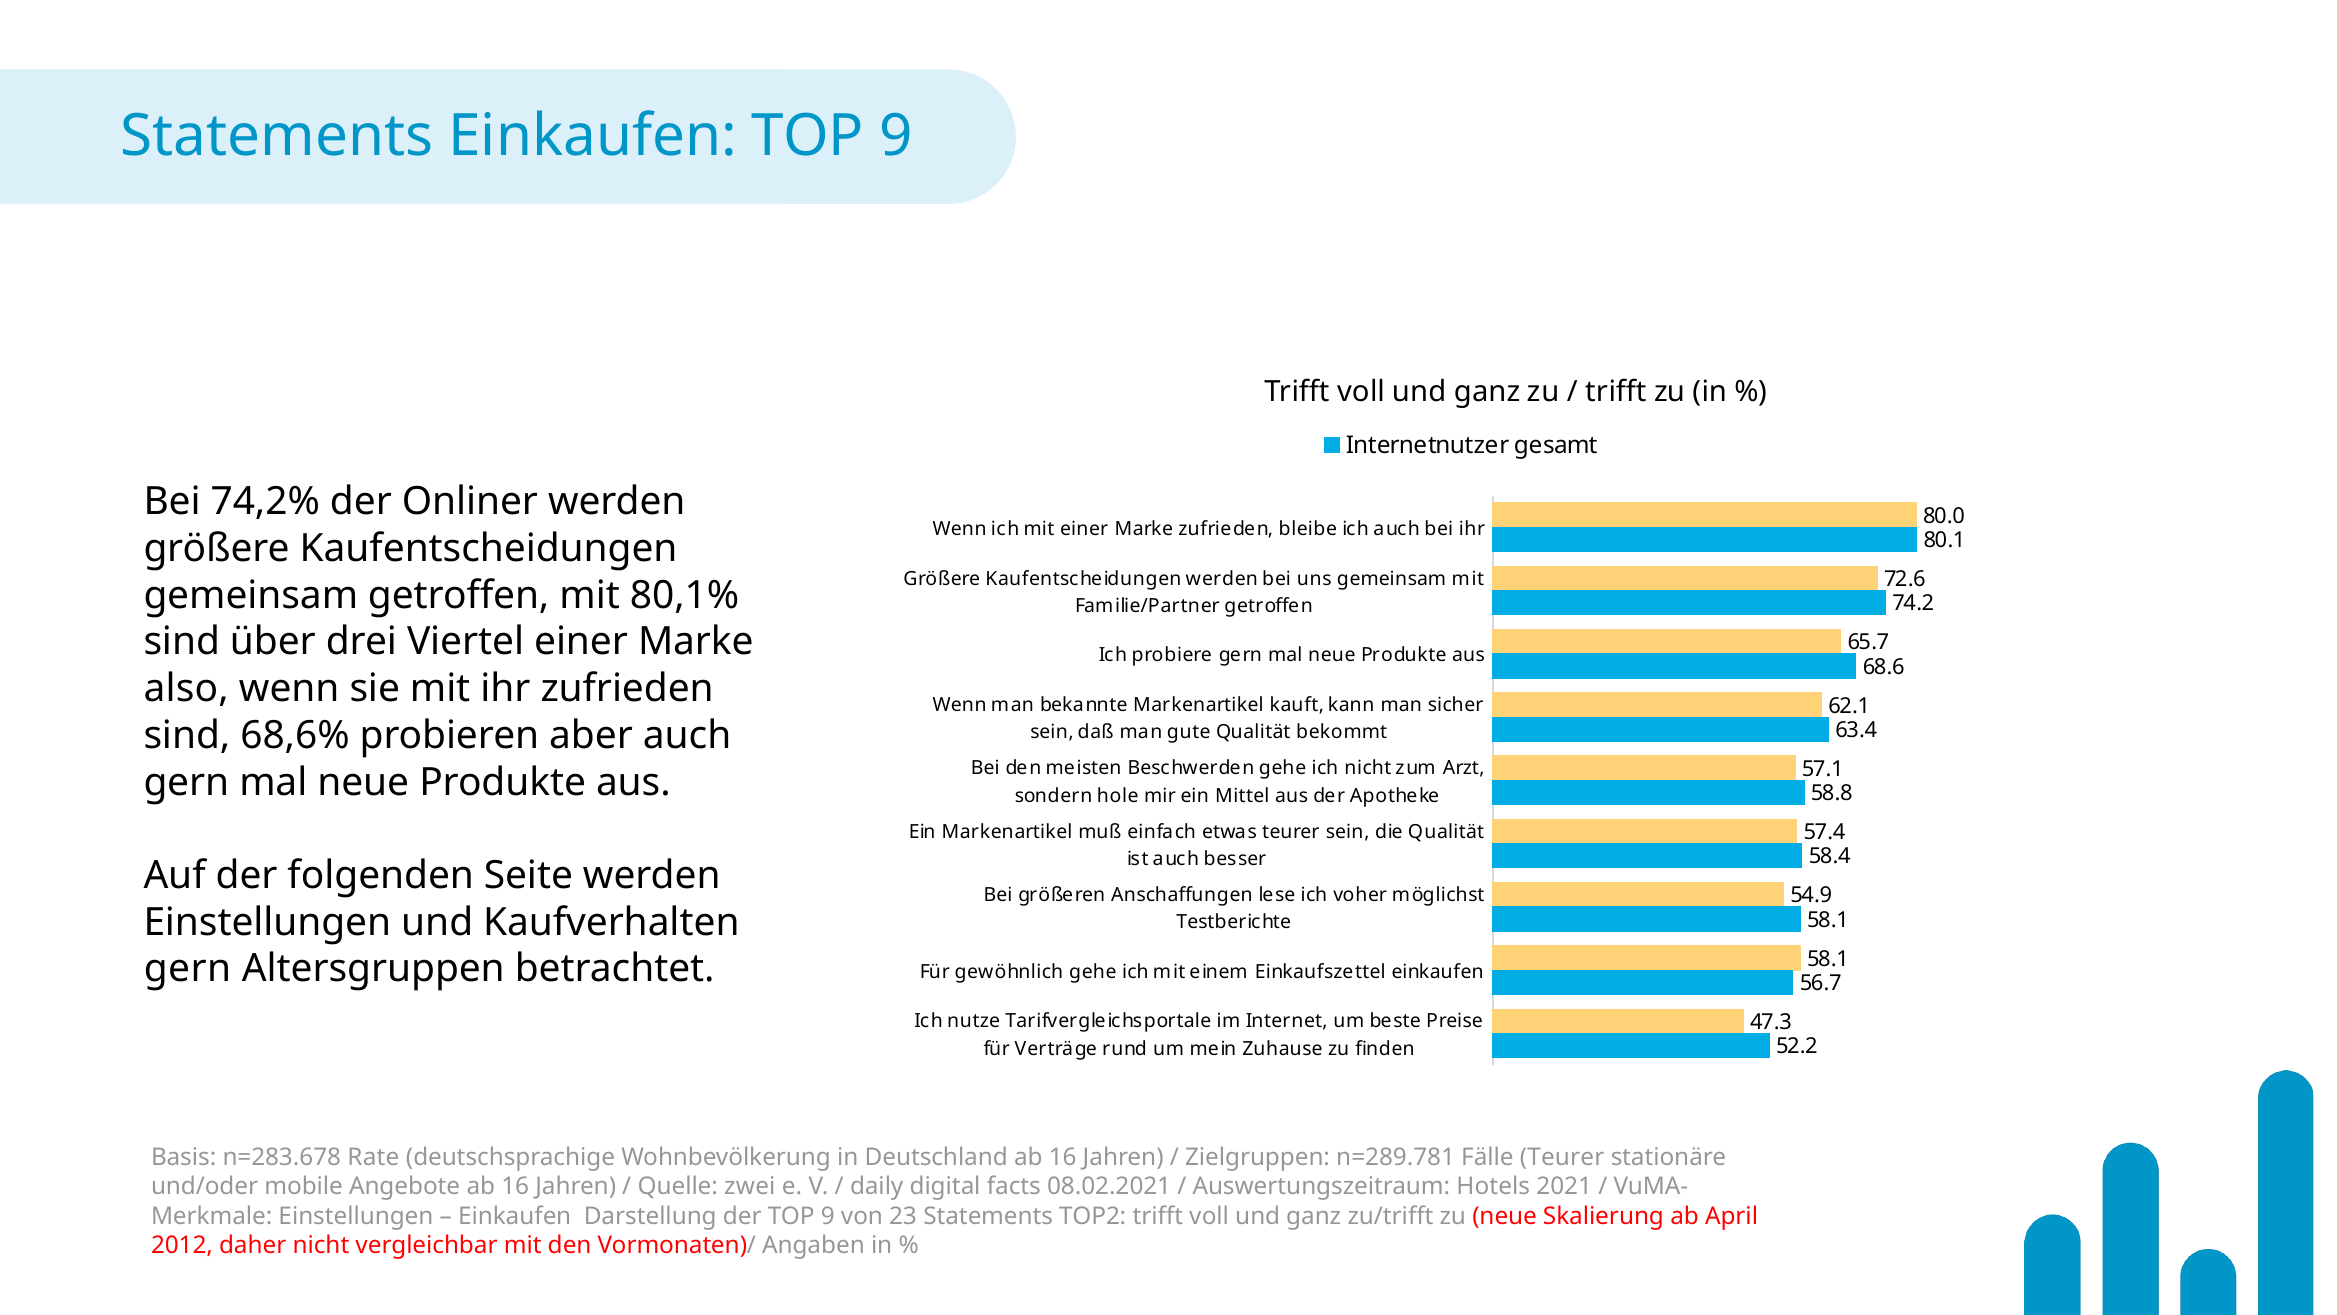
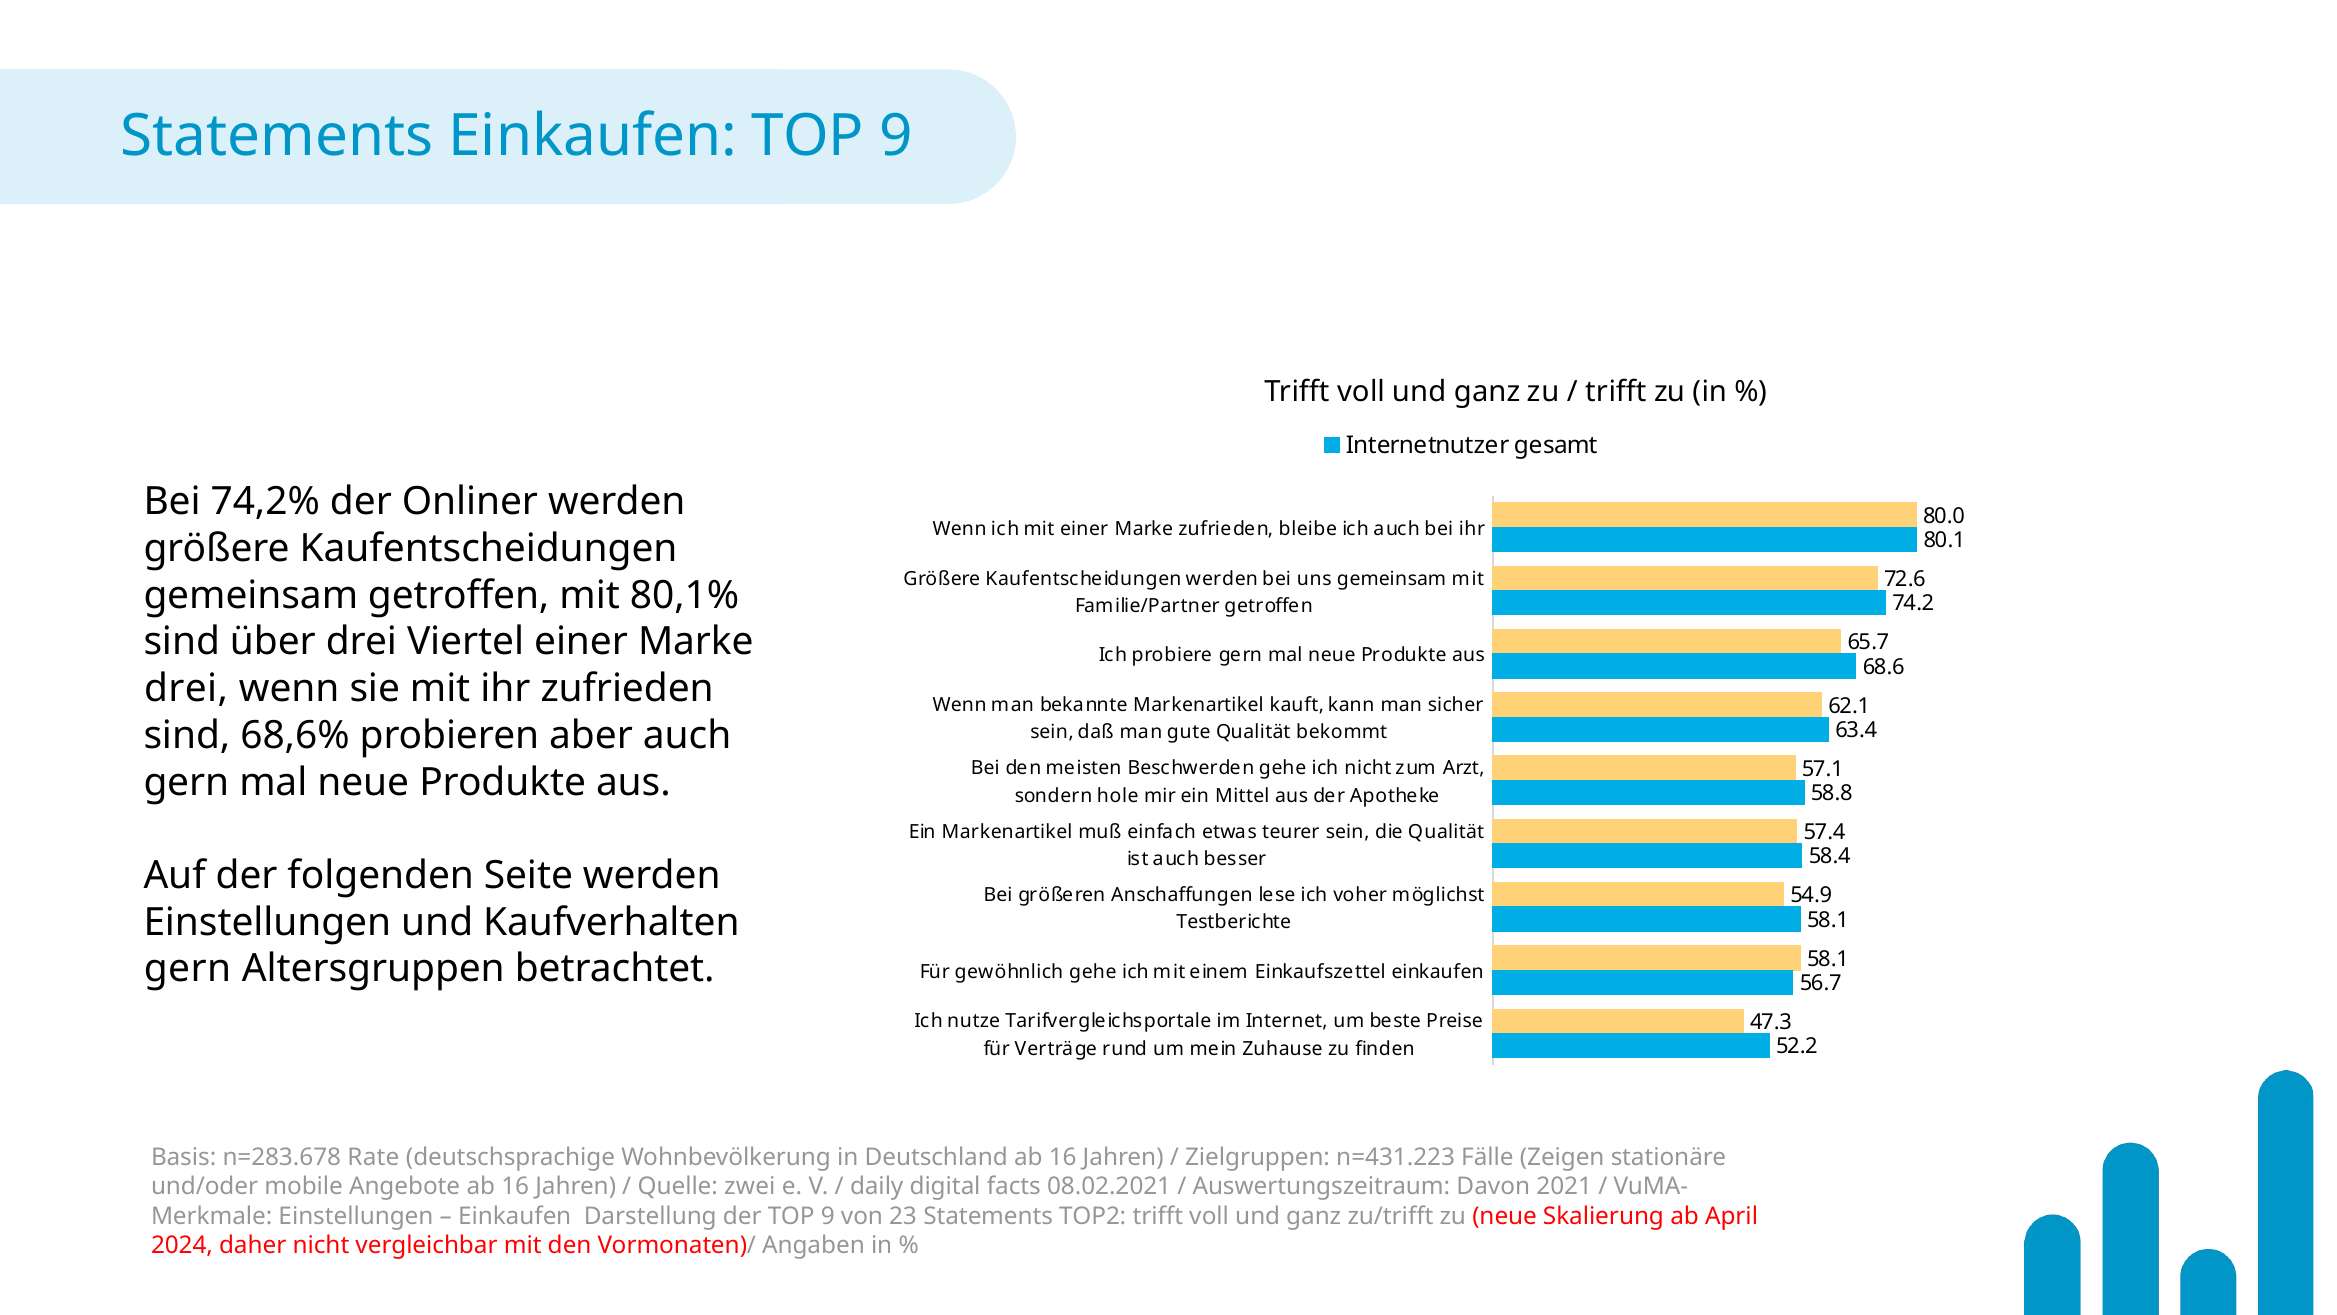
also: also -> drei (186, 688)
n=289.781: n=289.781 -> n=431.223 (1396, 1157)
Fälle Teurer: Teurer -> Zeigen (1562, 1157)
Hotels: Hotels -> Davon (1493, 1186)
2012: 2012 -> 2024 (182, 1245)
